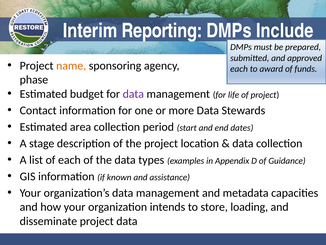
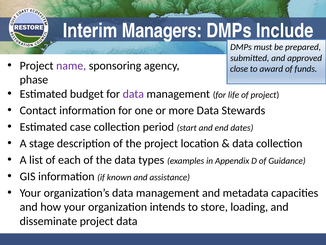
Reporting: Reporting -> Managers (162, 31)
name colour: orange -> purple (71, 65)
each: each -> close (239, 69)
area: area -> case (80, 127)
